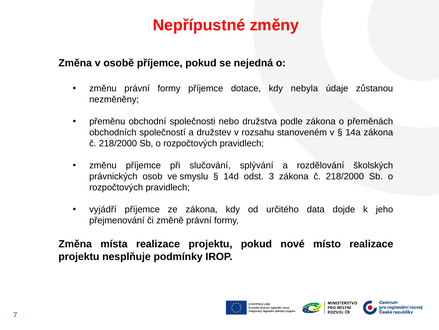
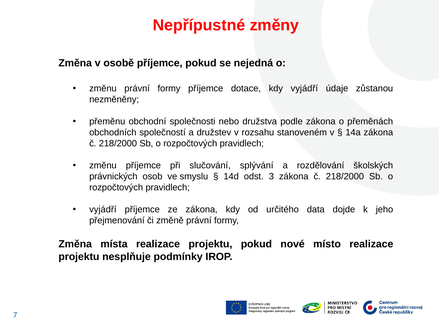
kdy nebyla: nebyla -> vyjádří (304, 88)
